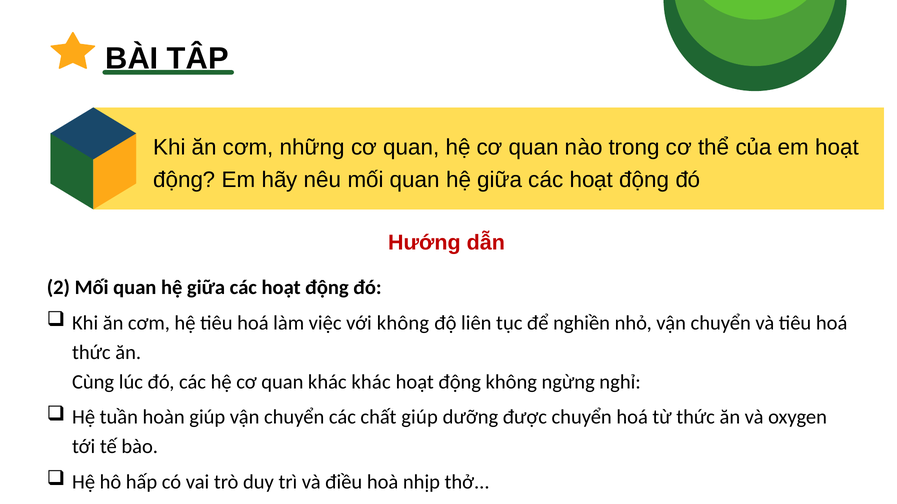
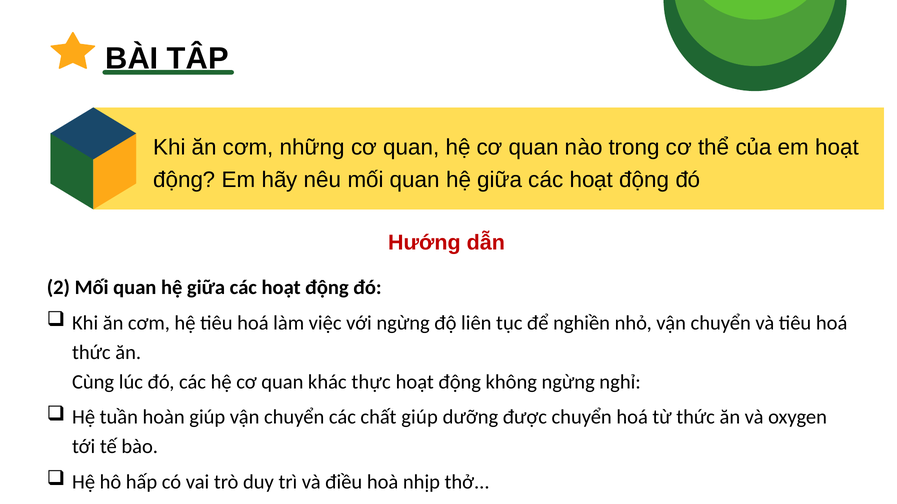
với không: không -> ngừng (403, 323)
khác khác: khác -> thực (371, 382)
